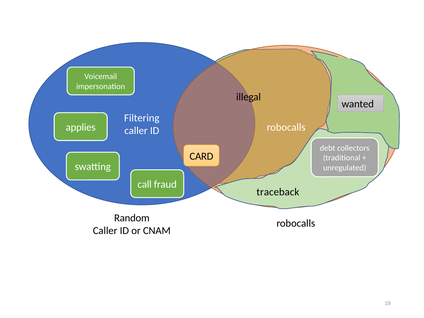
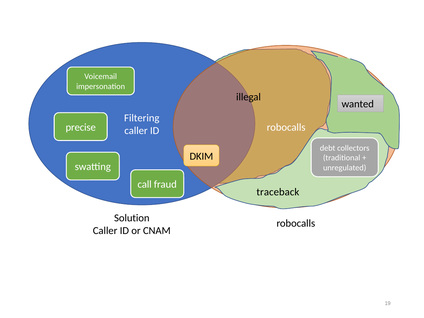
applies: applies -> precise (81, 127)
CARD: CARD -> DKIM (201, 156)
Random: Random -> Solution (132, 218)
